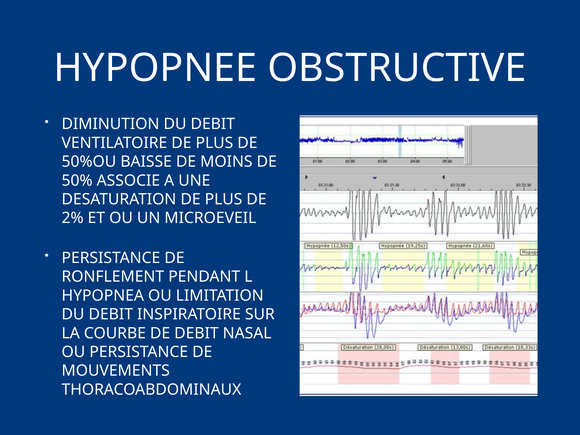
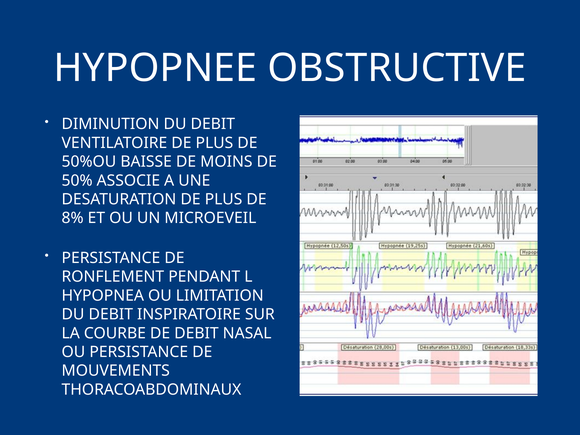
2%: 2% -> 8% (73, 218)
